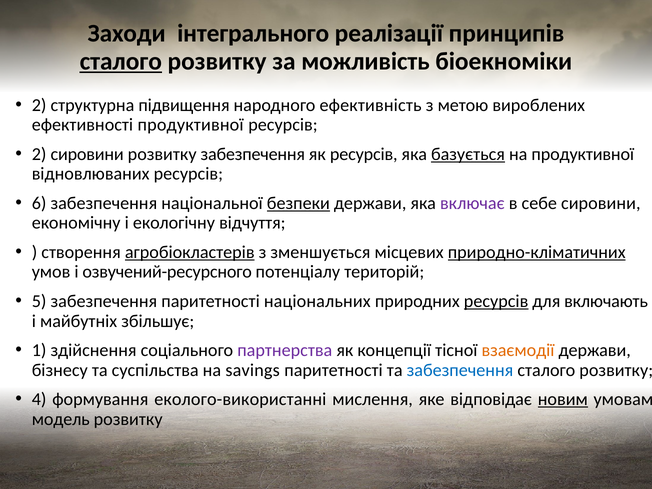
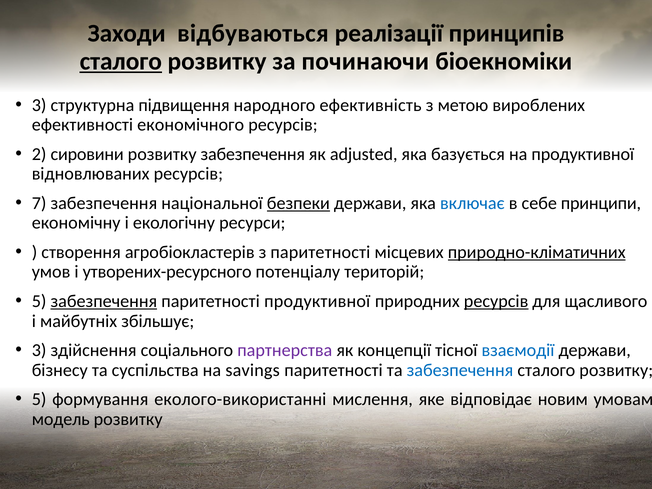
інтегрального: інтегрального -> відбуваються (253, 33)
можливість: можливість -> починаючи (365, 61)
2: 2 -> 3 (39, 105)
ефективності продуктивної: продуктивної -> економічного (191, 125)
як ресурсів: ресурсів -> adjusted (364, 154)
базується underline: present -> none (468, 154)
6: 6 -> 7 (39, 203)
включає colour: purple -> blue (472, 203)
себе сировини: сировини -> принципи (601, 203)
відчуття: відчуття -> ресурси (252, 223)
агробіокластерів underline: present -> none (190, 252)
з зменшується: зменшується -> паритетності (320, 252)
озвучений-ресурсного: озвучений-ресурсного -> утворених-ресурсного (167, 272)
забезпечення underline: none -> present (104, 301)
паритетності національних: національних -> продуктивної (317, 301)
включають: включають -> щасливого (606, 301)
1: 1 -> 3 (39, 350)
взаємодії colour: orange -> blue (518, 350)
4: 4 -> 5 (39, 399)
новим underline: present -> none (563, 399)
